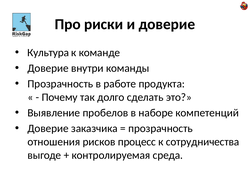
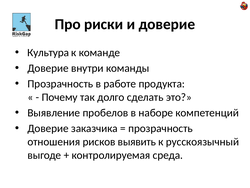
процесс: процесс -> выявить (137, 141)
сотрудничества: сотрудничества -> русскоязычный (203, 141)
